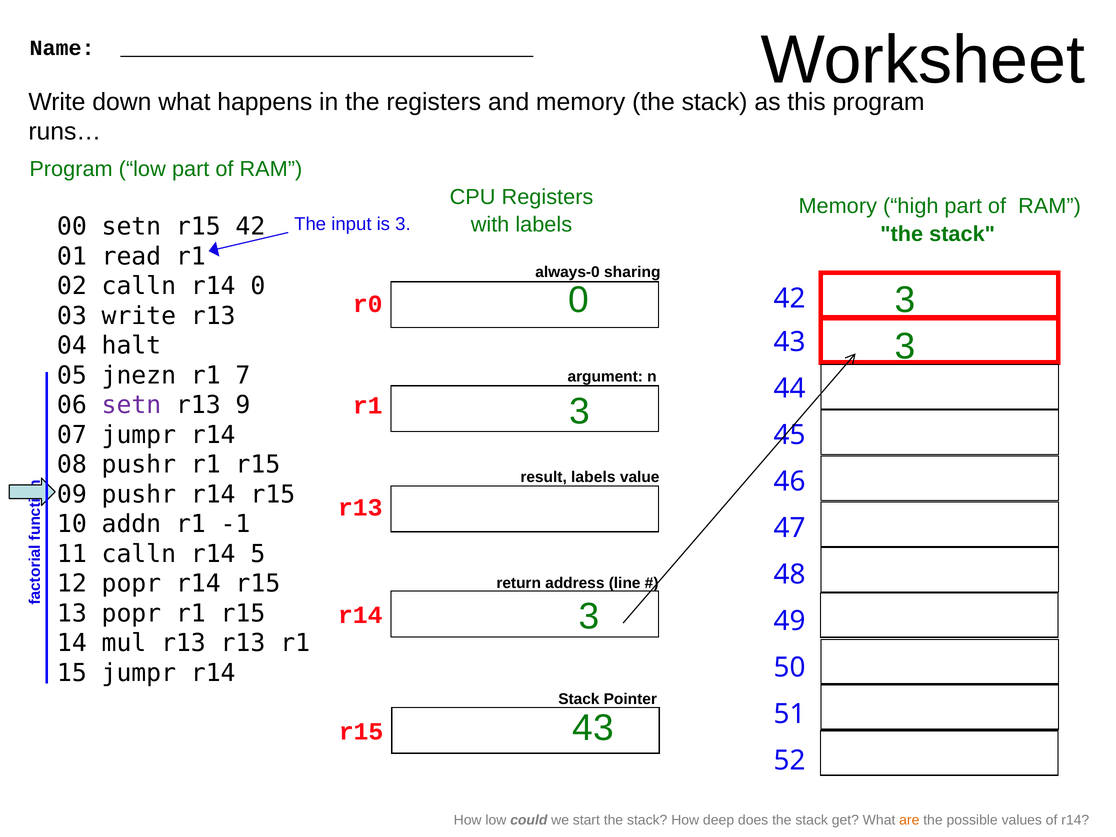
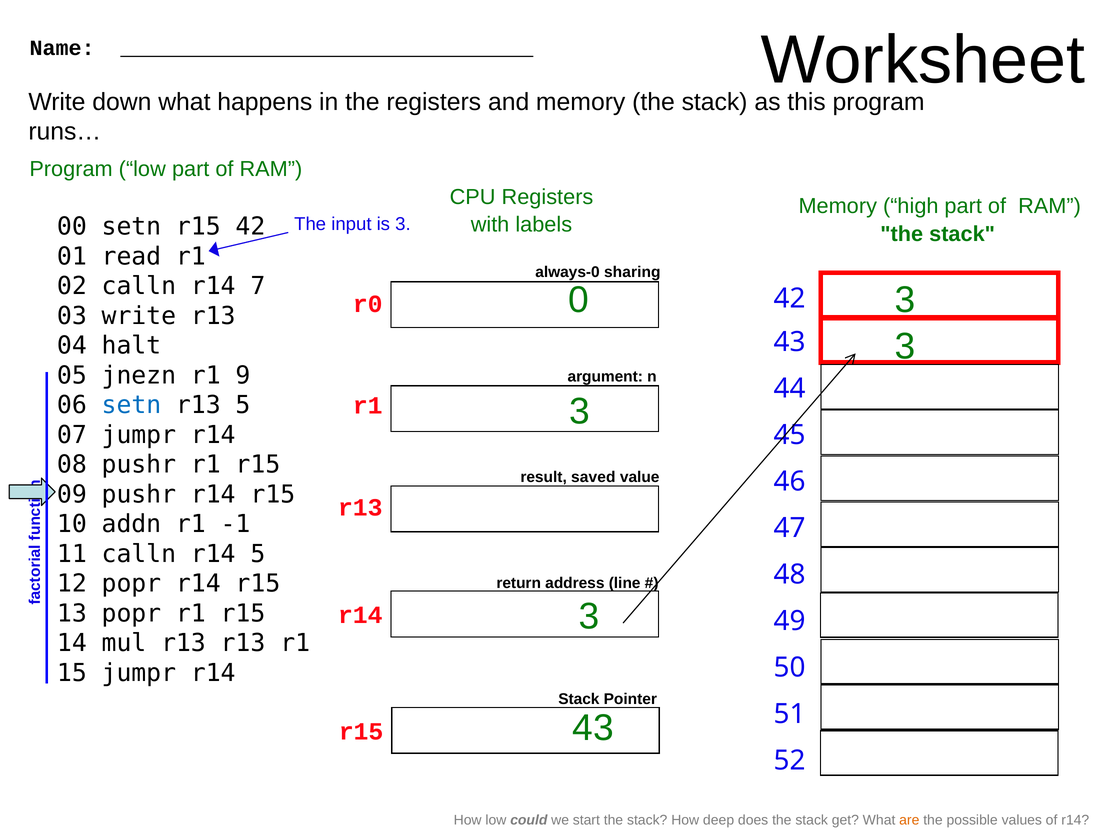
r14 0: 0 -> 7 (258, 286)
7: 7 -> 9 (243, 375)
setn colour: purple -> blue (131, 405)
r13 9: 9 -> 5 (243, 405)
result labels: labels -> saved (593, 477)
